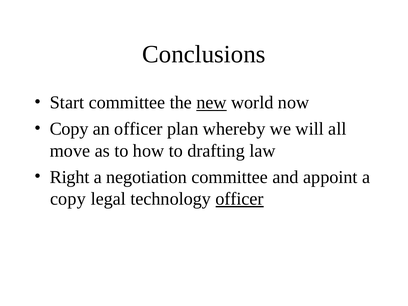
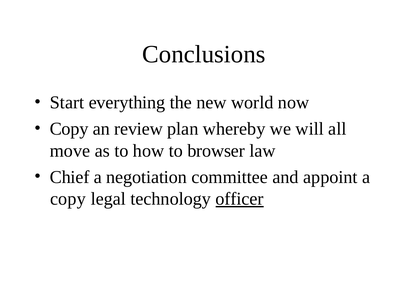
Start committee: committee -> everything (127, 103)
new underline: present -> none (212, 103)
an officer: officer -> review (139, 129)
drafting: drafting -> browser (216, 151)
Right: Right -> Chief (70, 177)
